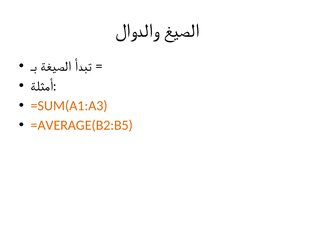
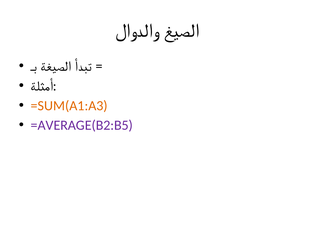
=AVERAGE(B2:B5 colour: orange -> purple (82, 125)
